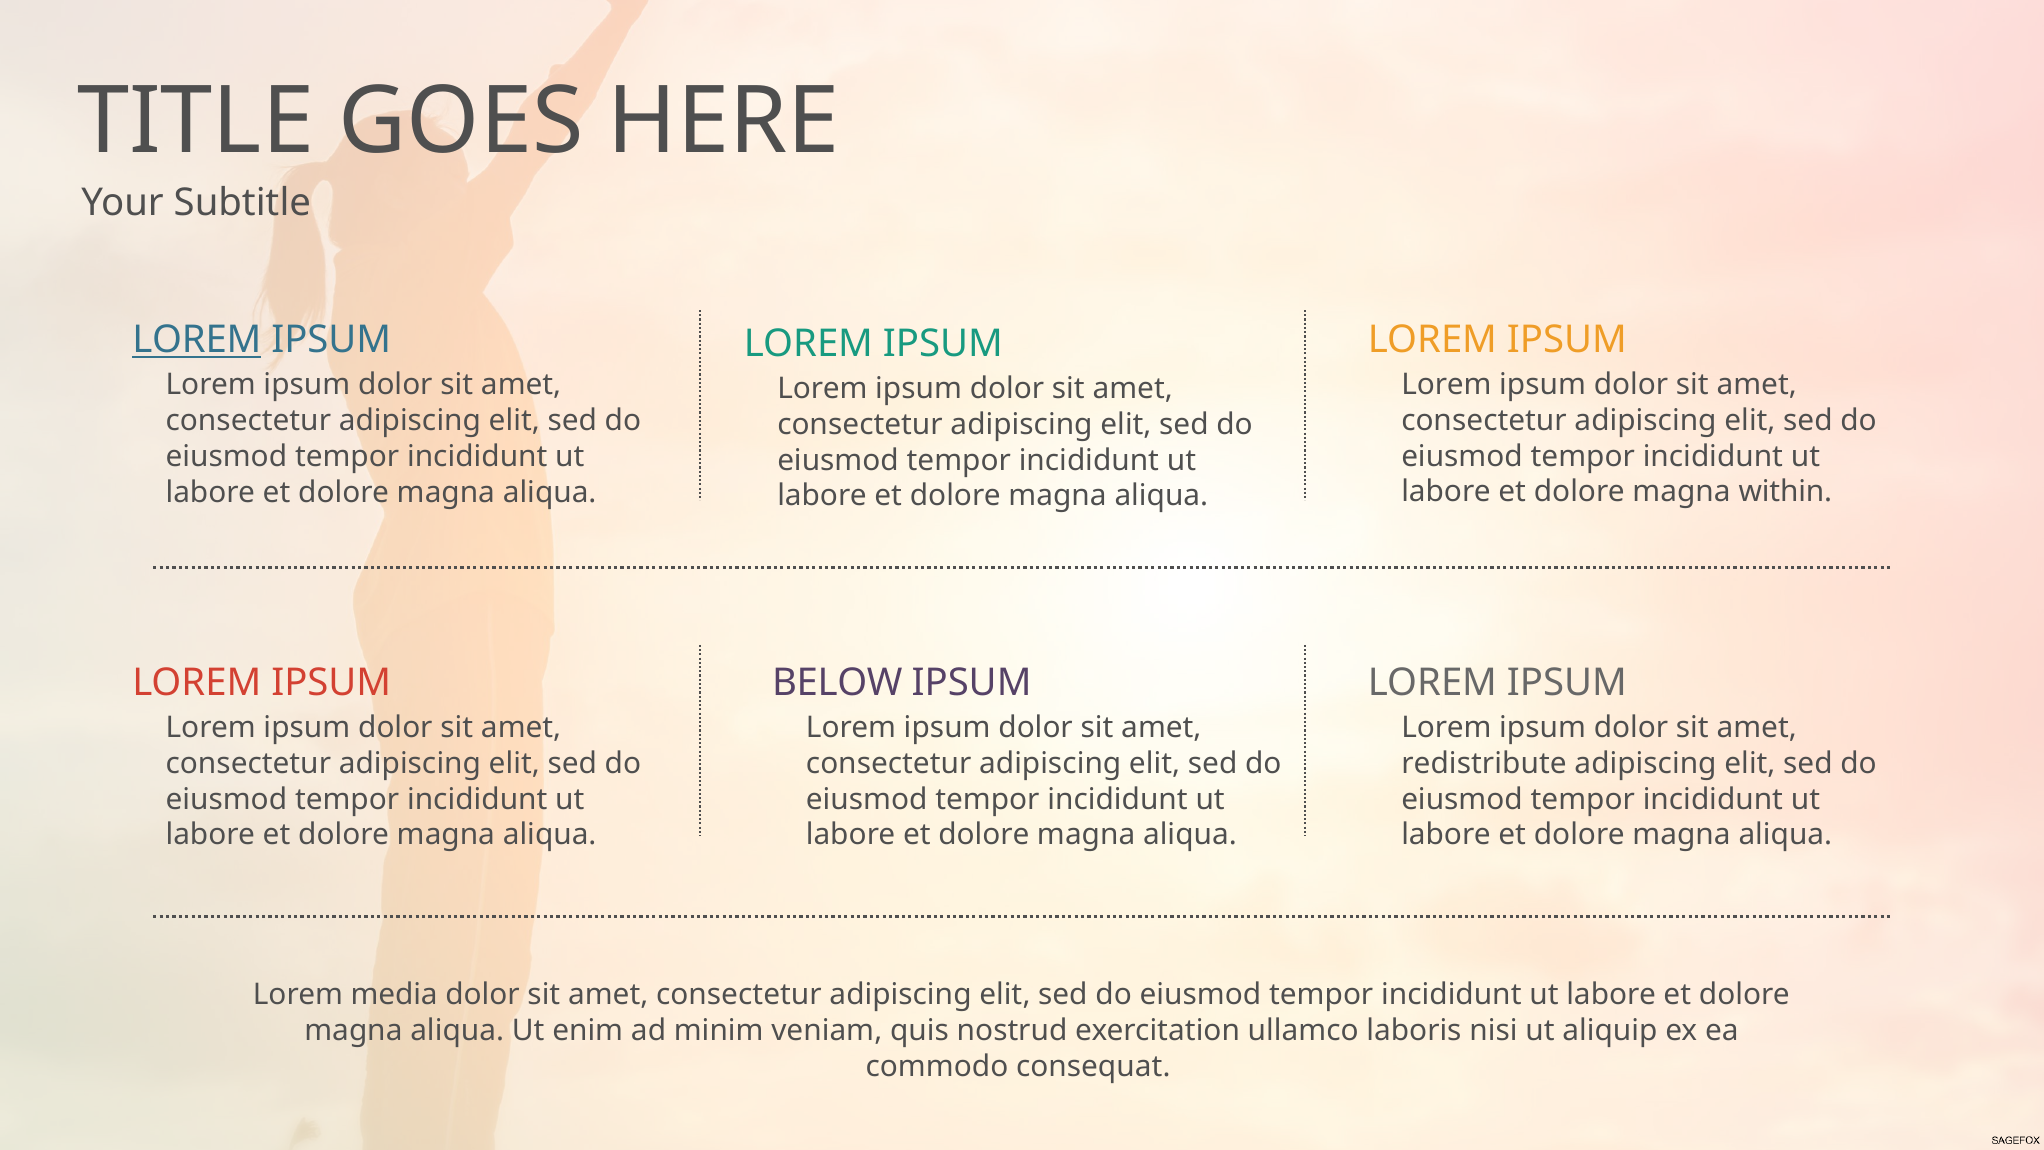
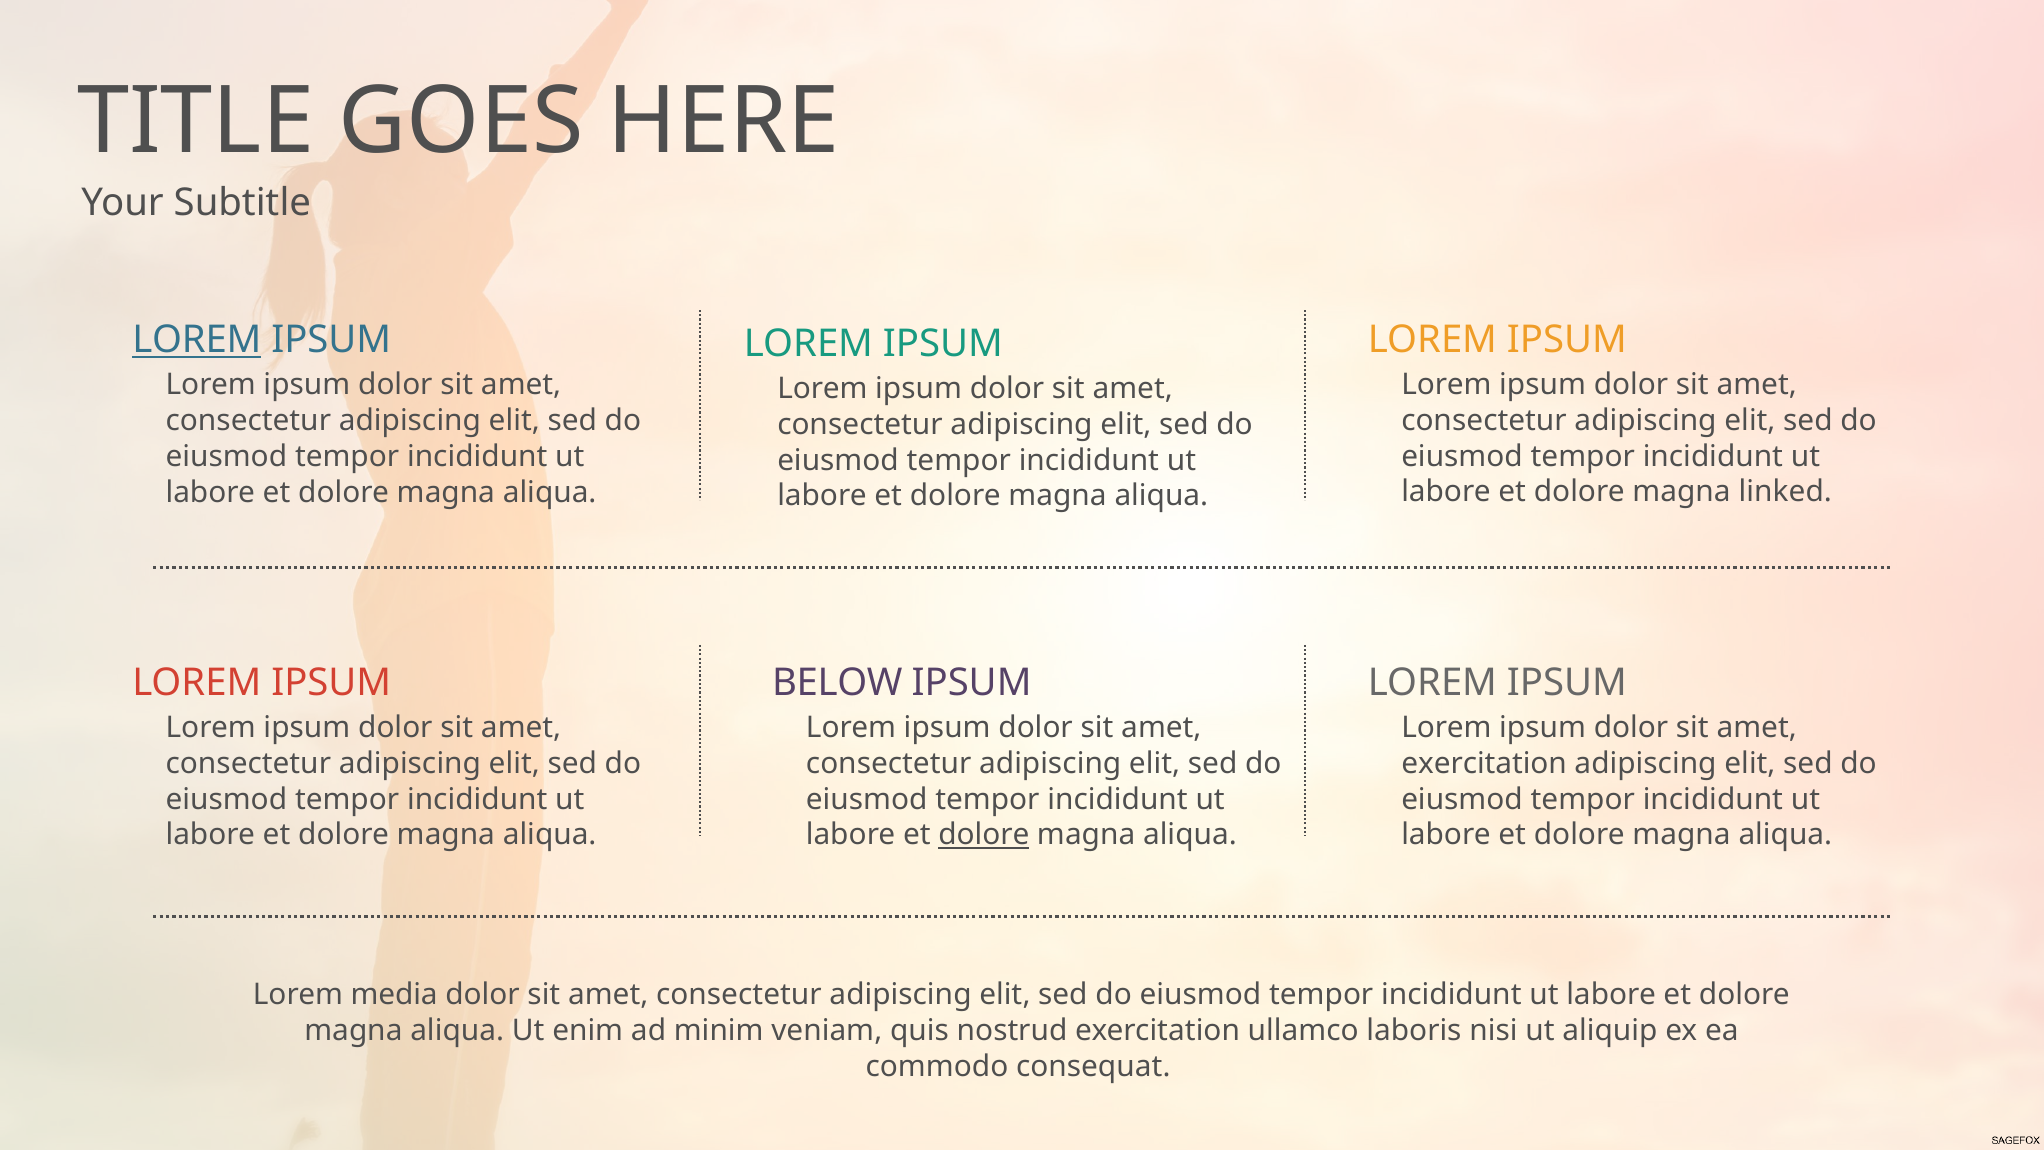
within: within -> linked (1785, 492)
redistribute: redistribute -> exercitation (1484, 763)
dolore underline: none -> present (984, 835)
